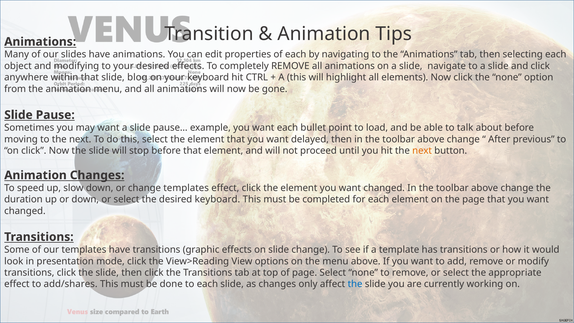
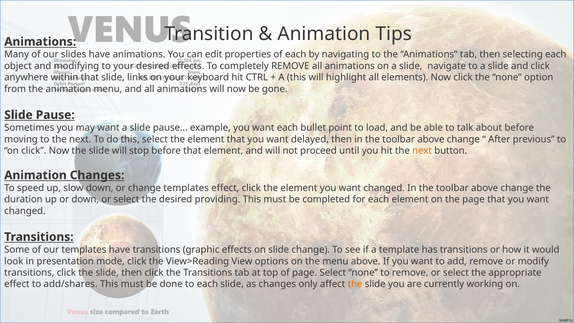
blog: blog -> links (137, 77)
desired keyboard: keyboard -> providing (217, 199)
the colour: blue -> orange (355, 284)
